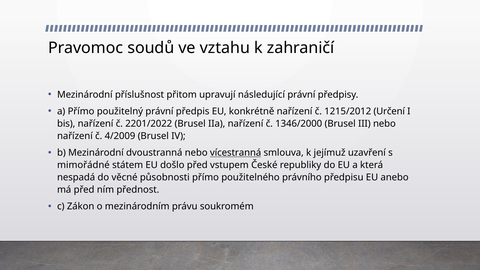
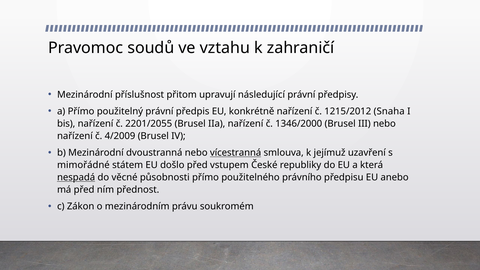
Určení: Určení -> Snaha (389, 111)
2201/2022: 2201/2022 -> 2201/2055 (149, 124)
nespadá underline: none -> present (76, 177)
